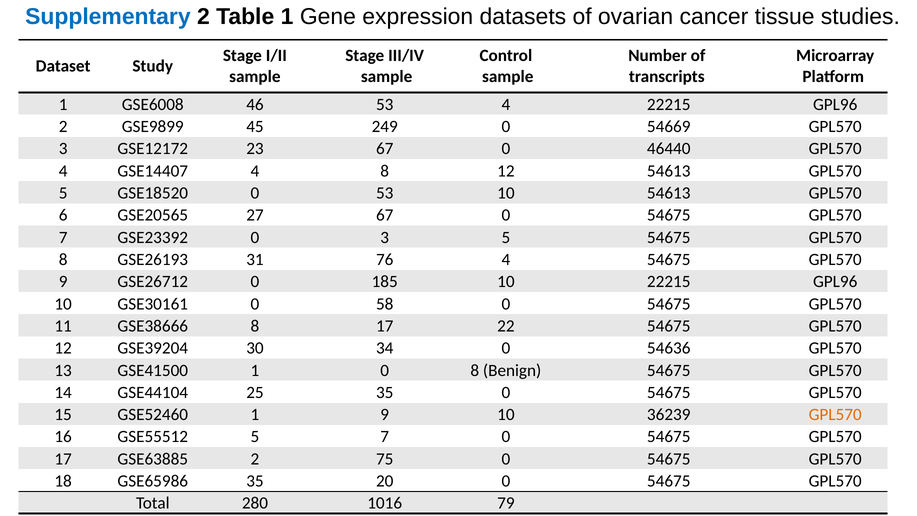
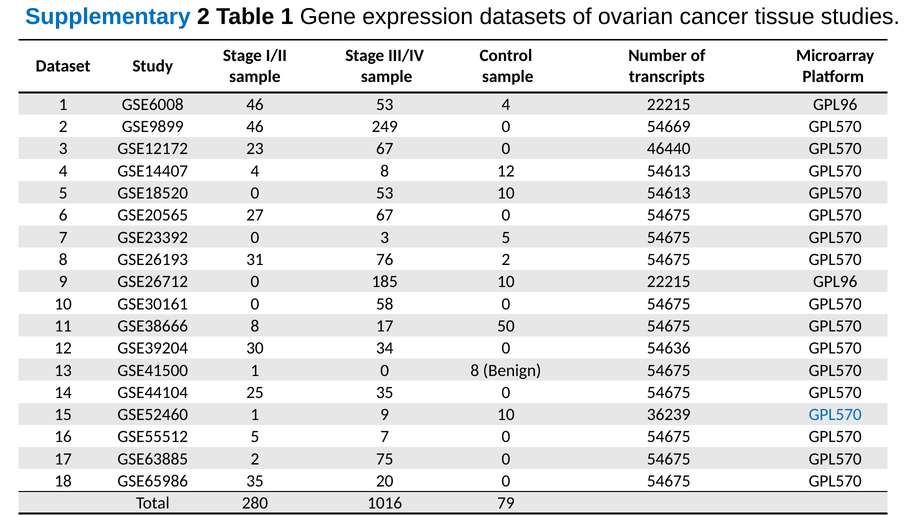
GSE9899 45: 45 -> 46 (255, 127)
76 4: 4 -> 2 (506, 259)
22: 22 -> 50 (506, 326)
GPL570 colour: orange -> blue (835, 414)
